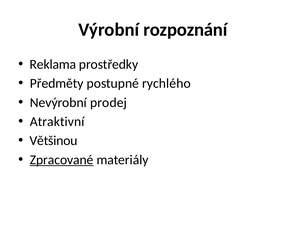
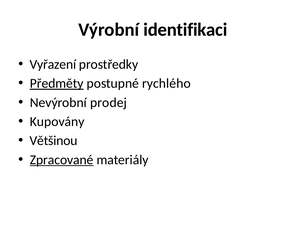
rozpoznání: rozpoznání -> identifikaci (185, 30)
Reklama: Reklama -> Vyřazení (53, 64)
Předměty underline: none -> present (57, 83)
Atraktivní: Atraktivní -> Kupovány (57, 121)
